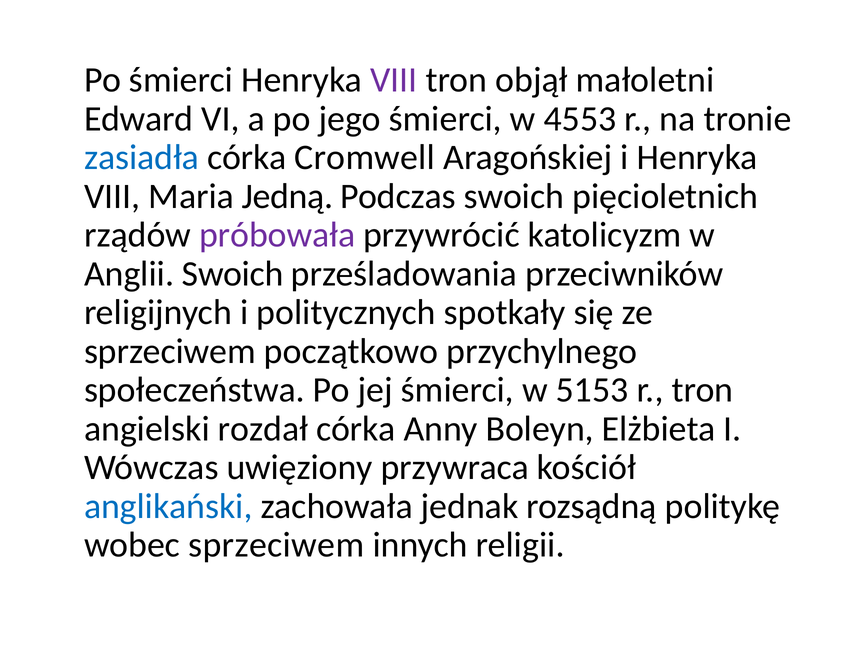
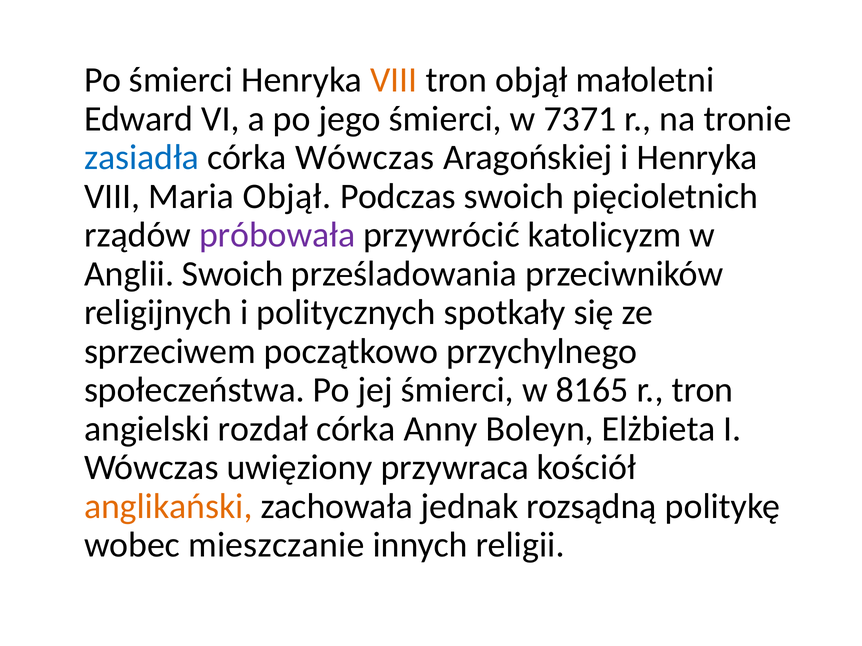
VIII colour: purple -> orange (394, 80)
4553: 4553 -> 7371 (580, 119)
córka Cromwell: Cromwell -> Wówczas (365, 158)
Maria Jedną: Jedną -> Objął (287, 196)
5153: 5153 -> 8165 (592, 390)
anglikański colour: blue -> orange (168, 507)
wobec sprzeciwem: sprzeciwem -> mieszczanie (276, 546)
